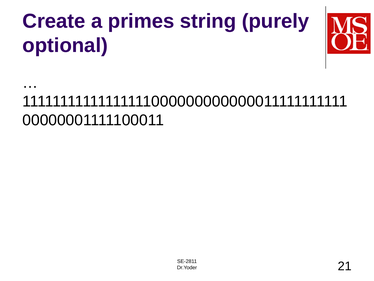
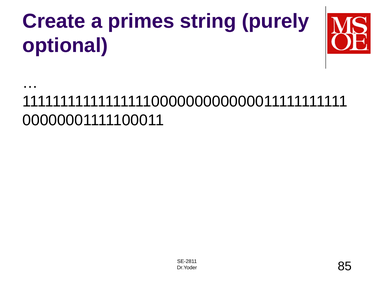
21: 21 -> 85 (345, 266)
